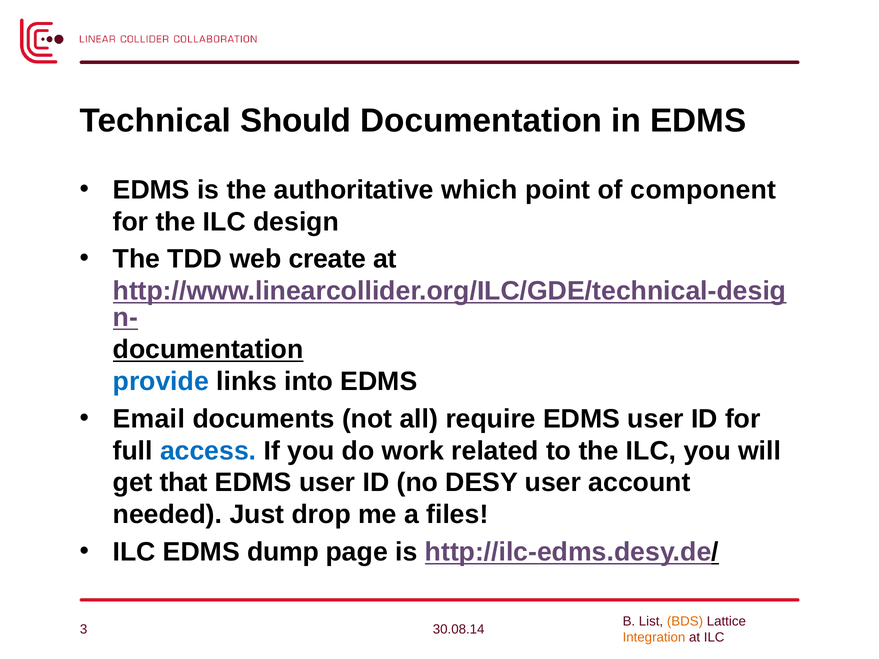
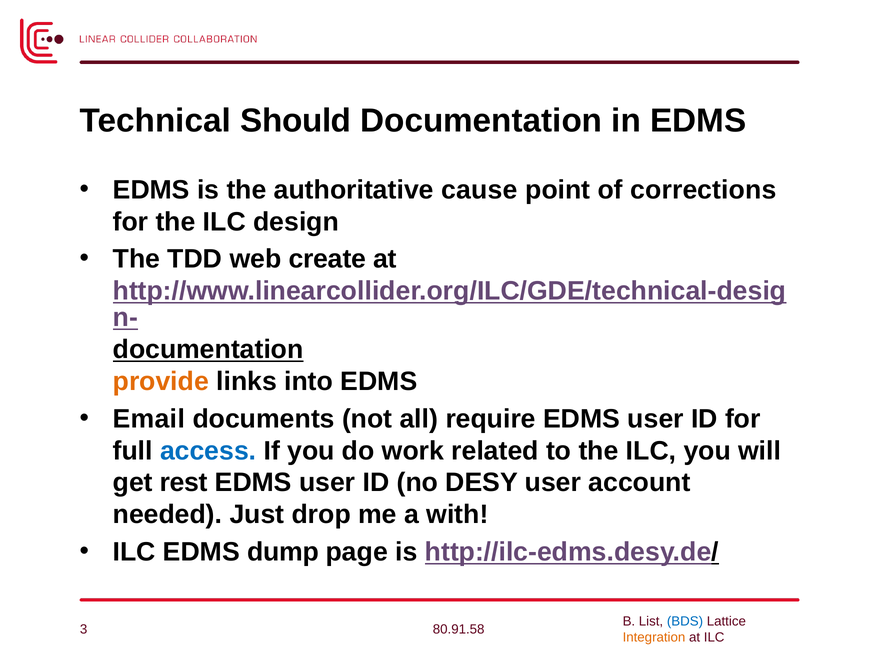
which: which -> cause (479, 190)
component: component -> corrections (703, 190)
provide colour: blue -> orange (161, 382)
that: that -> rest (184, 483)
files: files -> with (457, 515)
BDS colour: orange -> blue (685, 621)
30.08.14: 30.08.14 -> 80.91.58 (459, 629)
